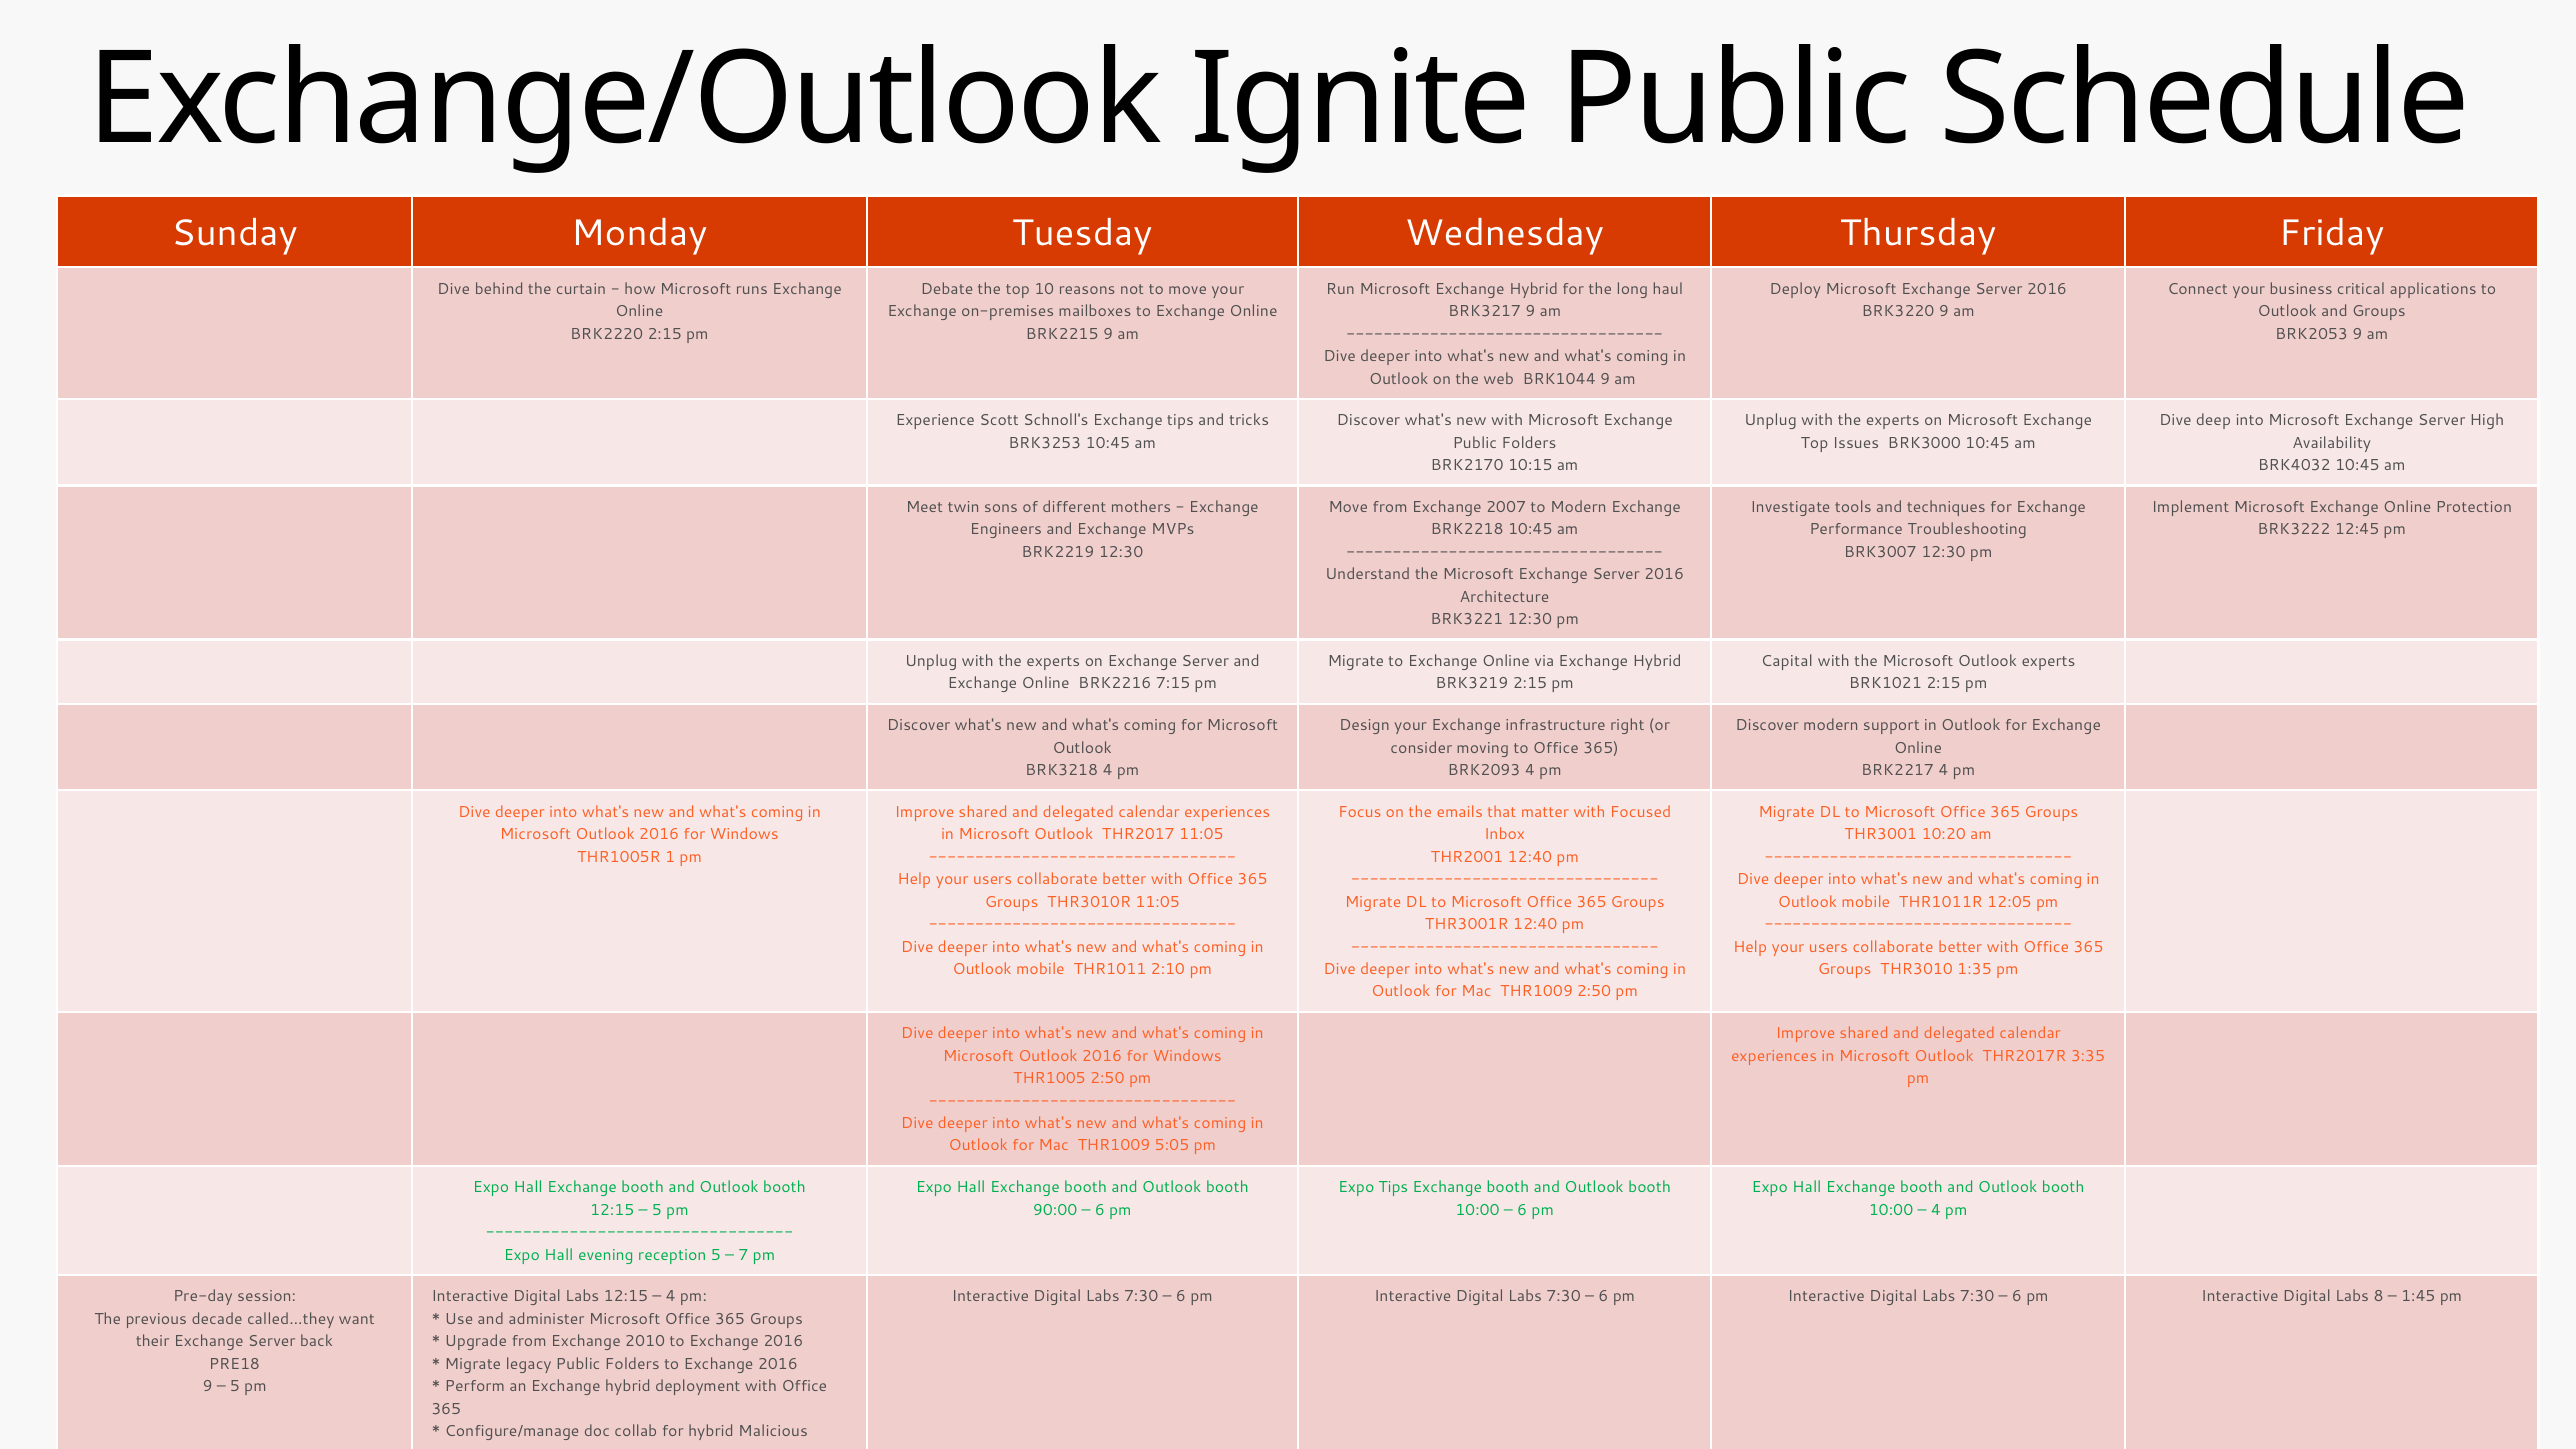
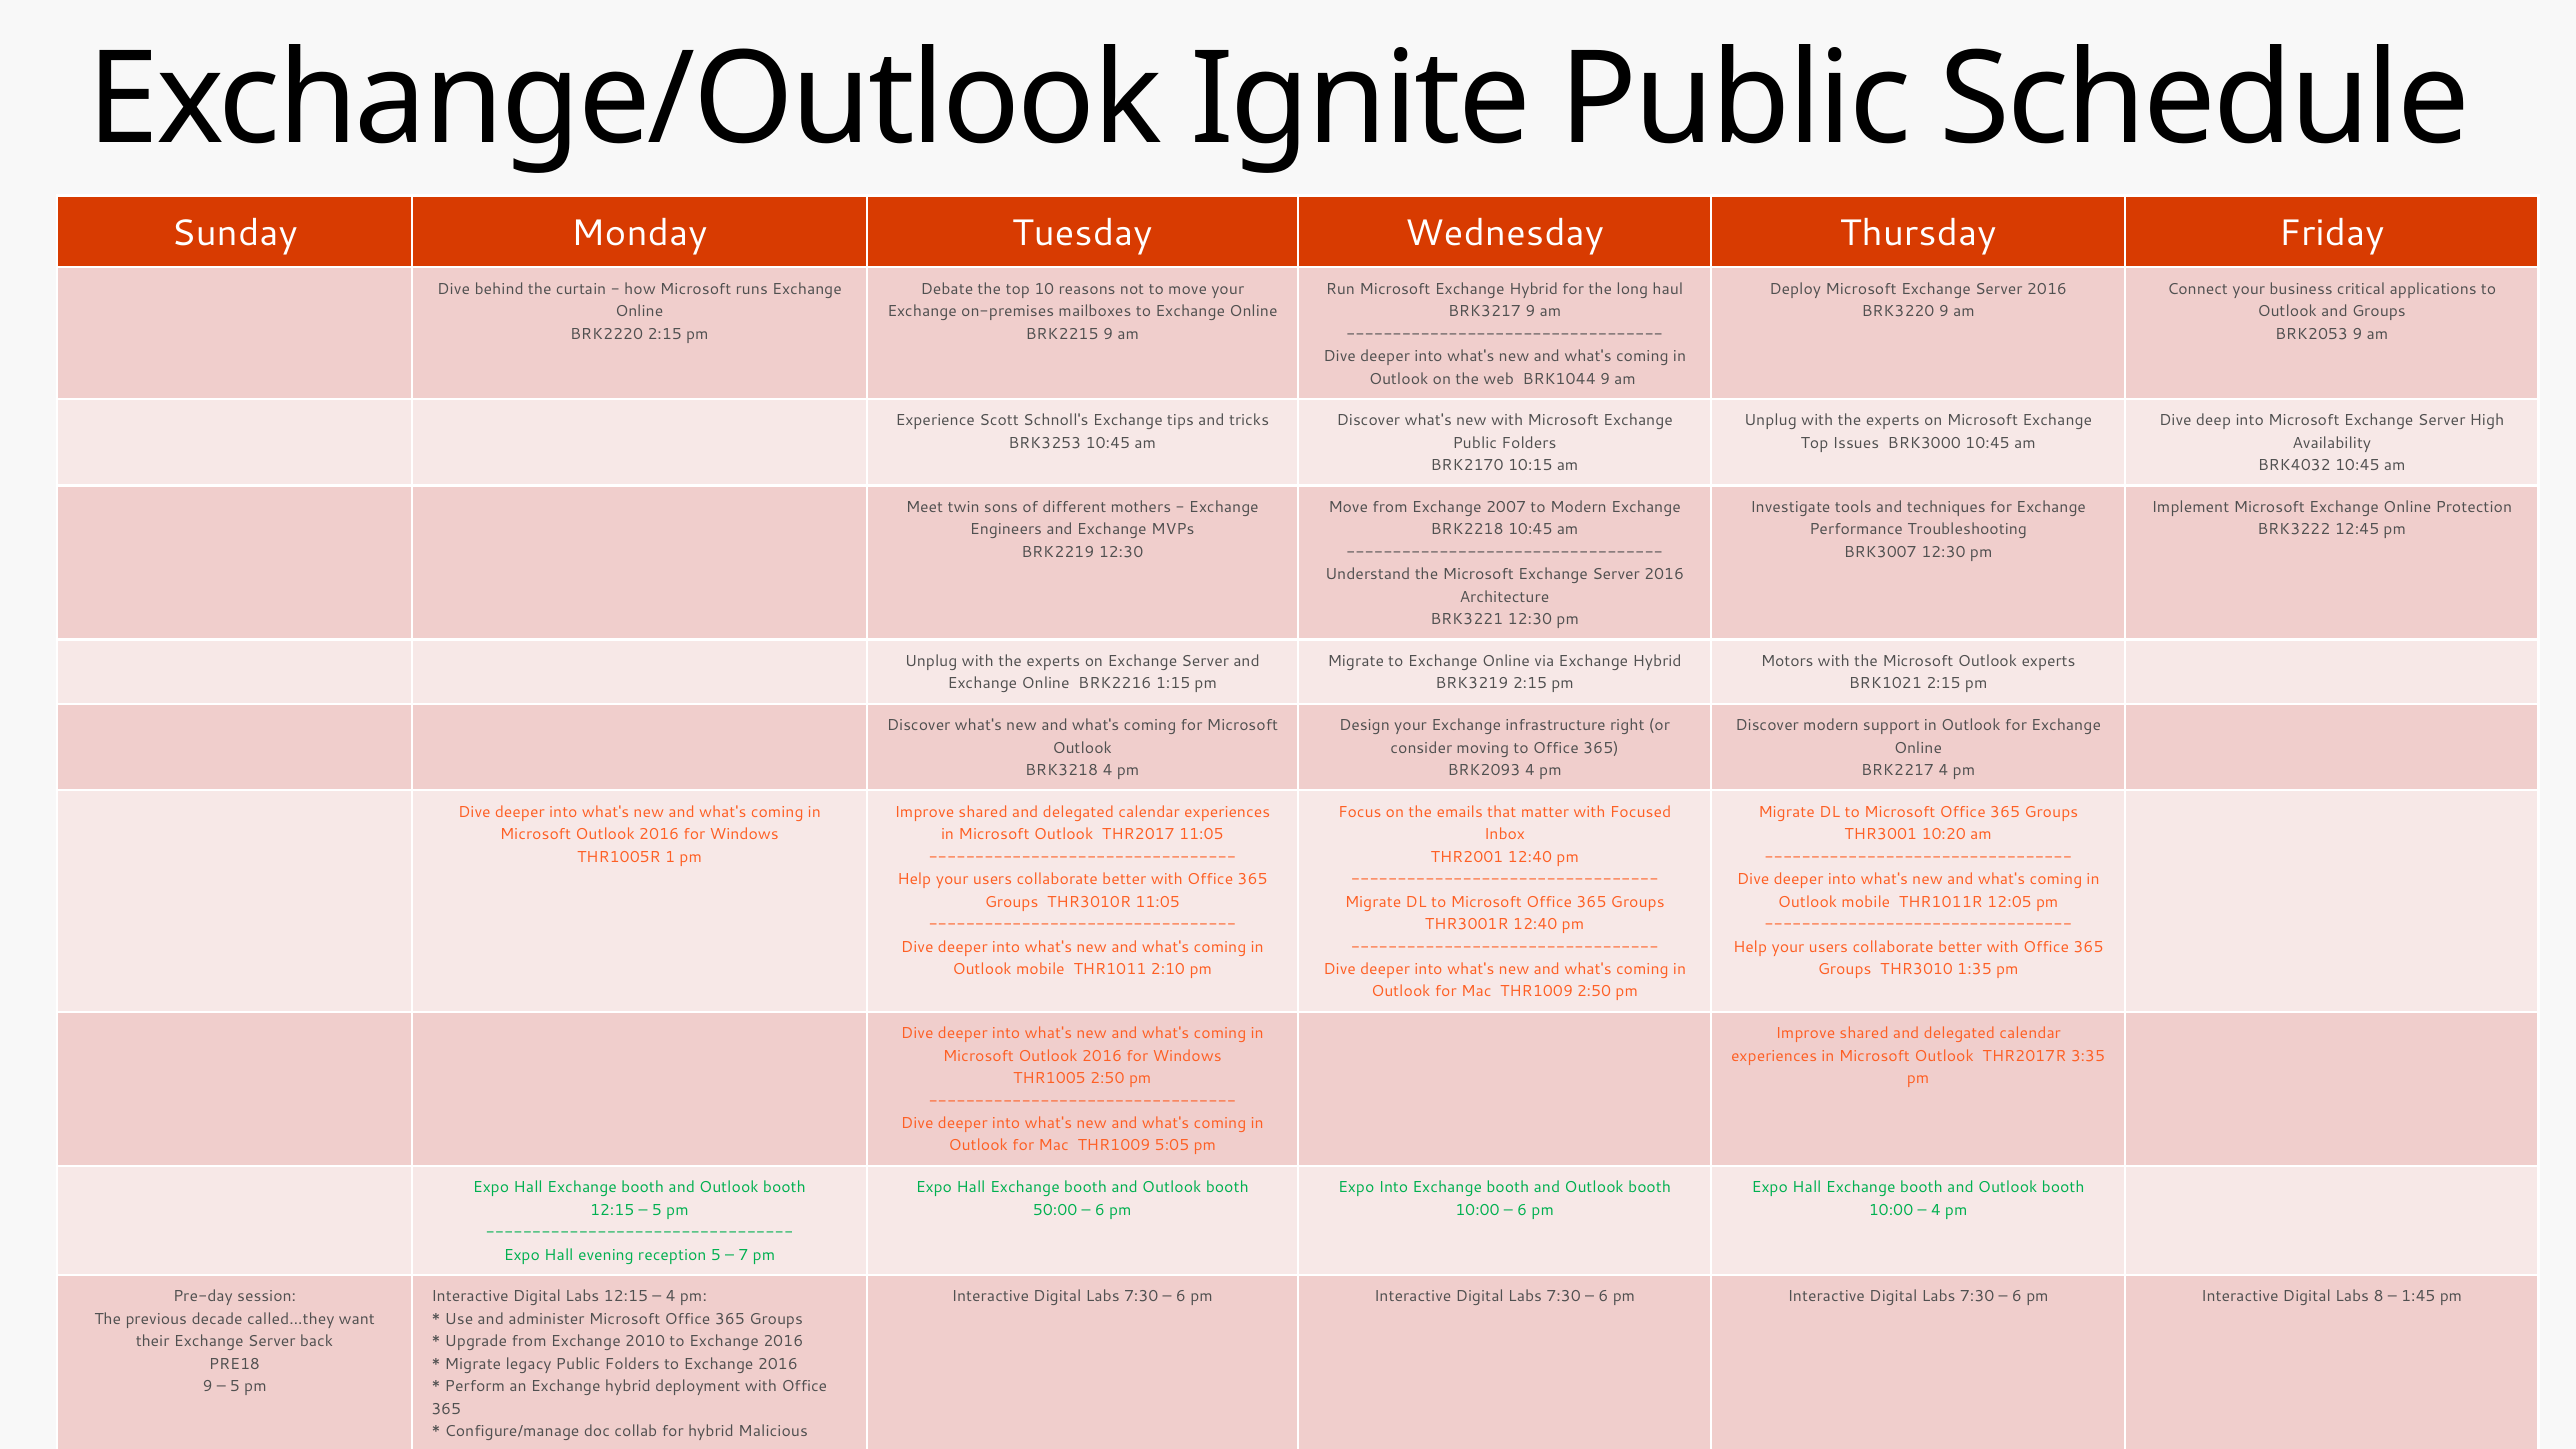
Capital: Capital -> Motors (1787, 661)
7:15: 7:15 -> 1:15 (1173, 684)
Expo Tips: Tips -> Into (1393, 1187)
90:00: 90:00 -> 50:00 (1055, 1210)
